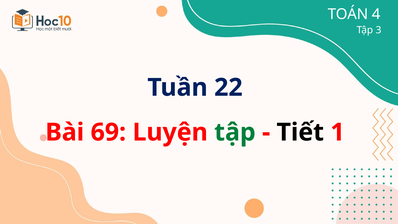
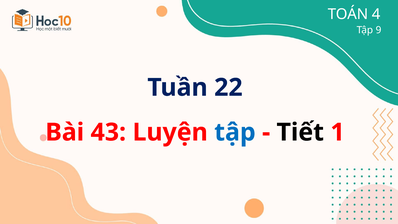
3: 3 -> 9 (378, 30)
69: 69 -> 43 (108, 132)
tập colour: green -> blue (235, 132)
